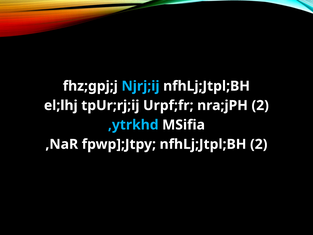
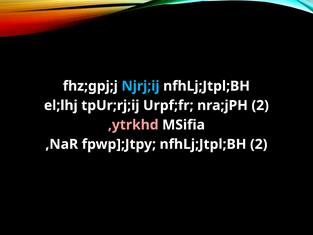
,ytrkhd colour: light blue -> pink (133, 125)
